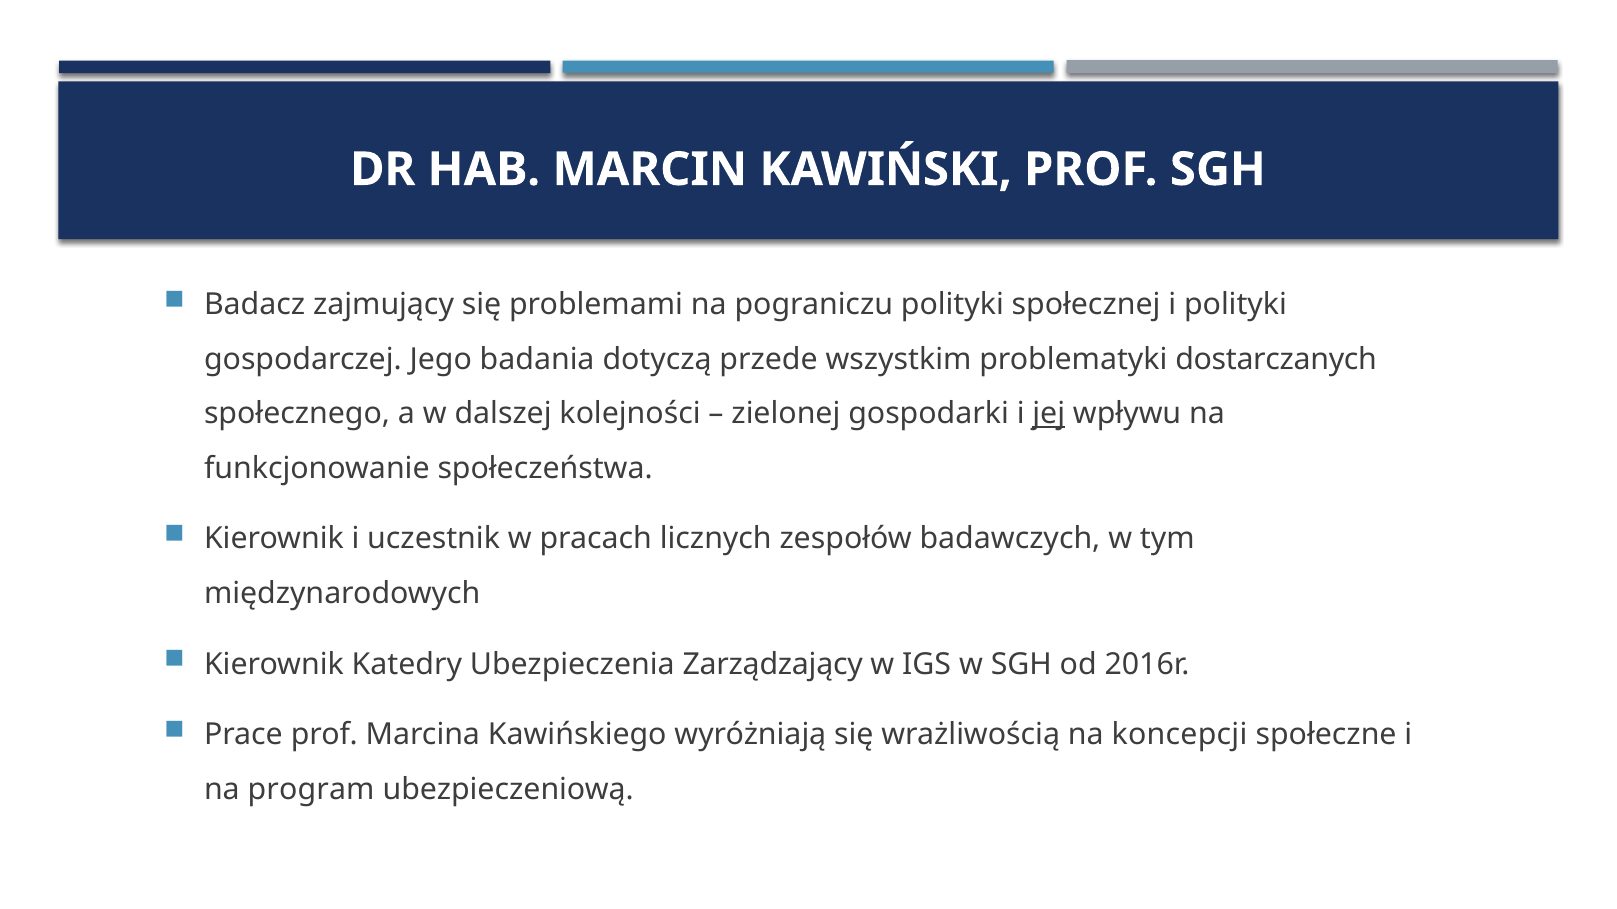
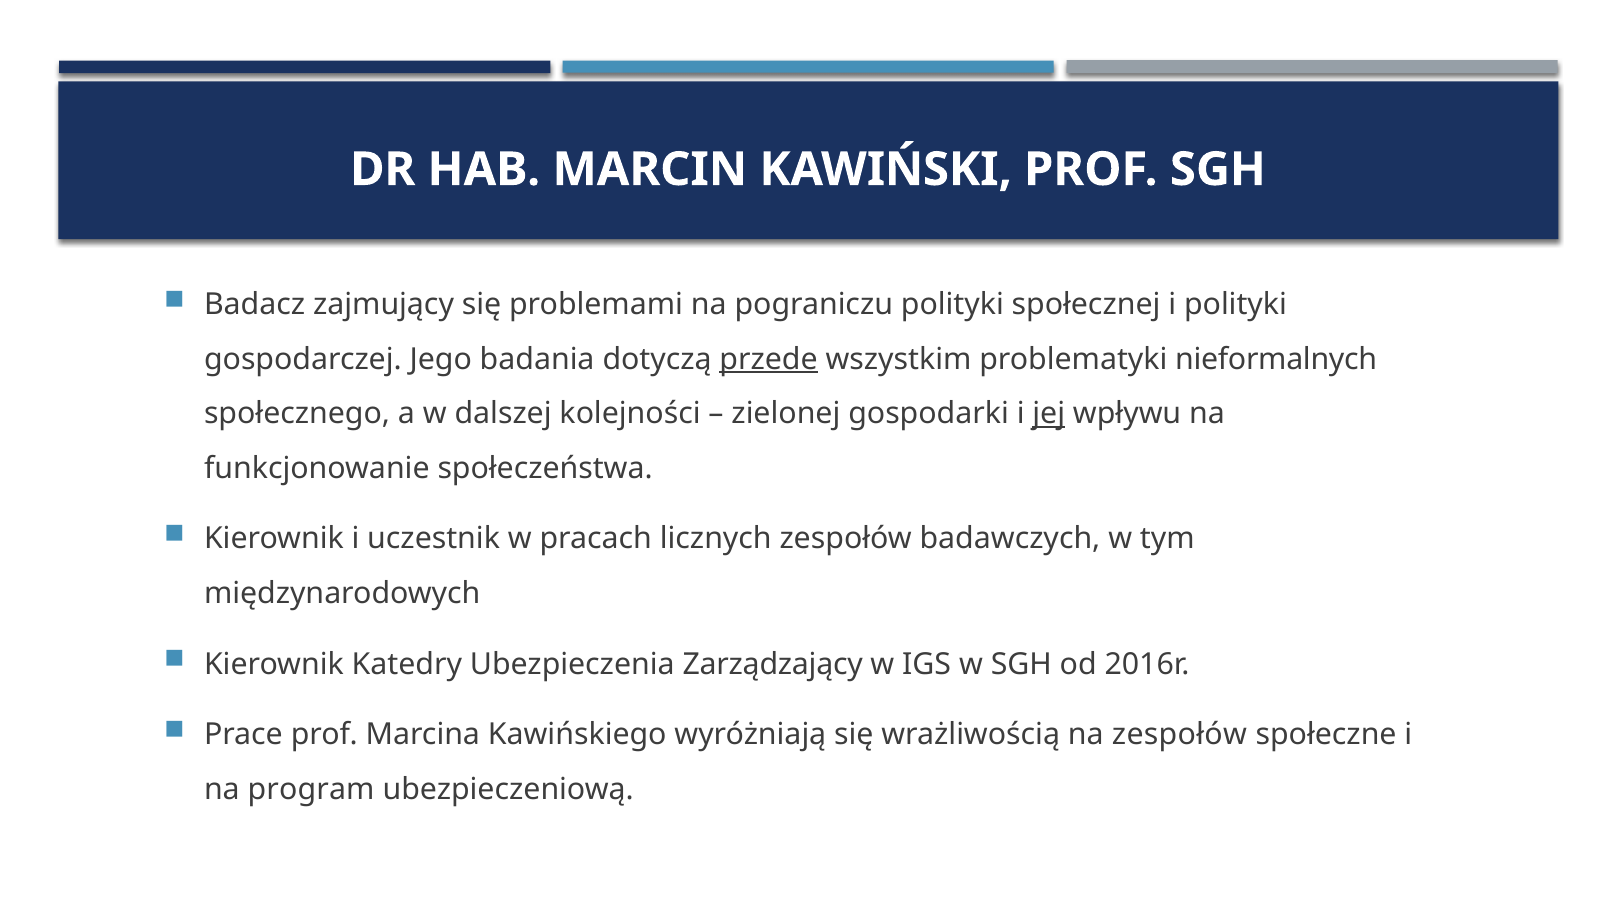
przede underline: none -> present (769, 359)
dostarczanych: dostarczanych -> nieformalnych (1276, 359)
na koncepcji: koncepcji -> zespołów (1179, 735)
